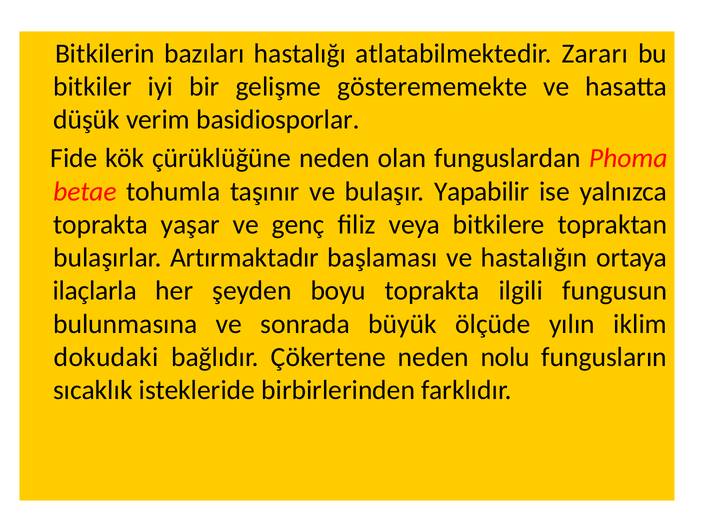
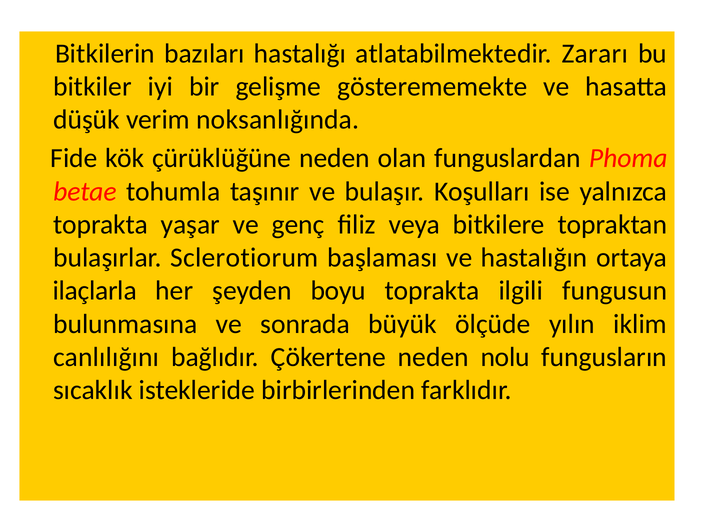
basidiosporlar: basidiosporlar -> noksanlığında (278, 120)
Yapabilir: Yapabilir -> Koşulları (482, 192)
Artırmaktadır: Artırmaktadır -> Sclerotiorum (244, 258)
dokudaki: dokudaki -> canlılığını (106, 357)
